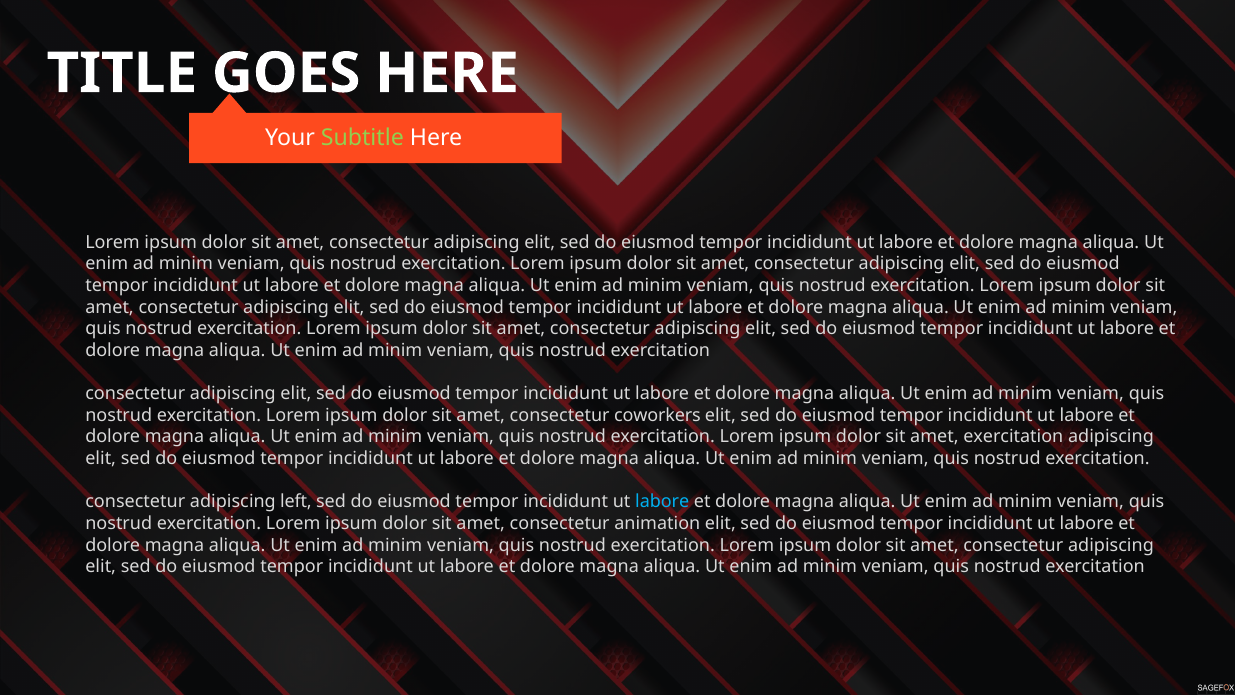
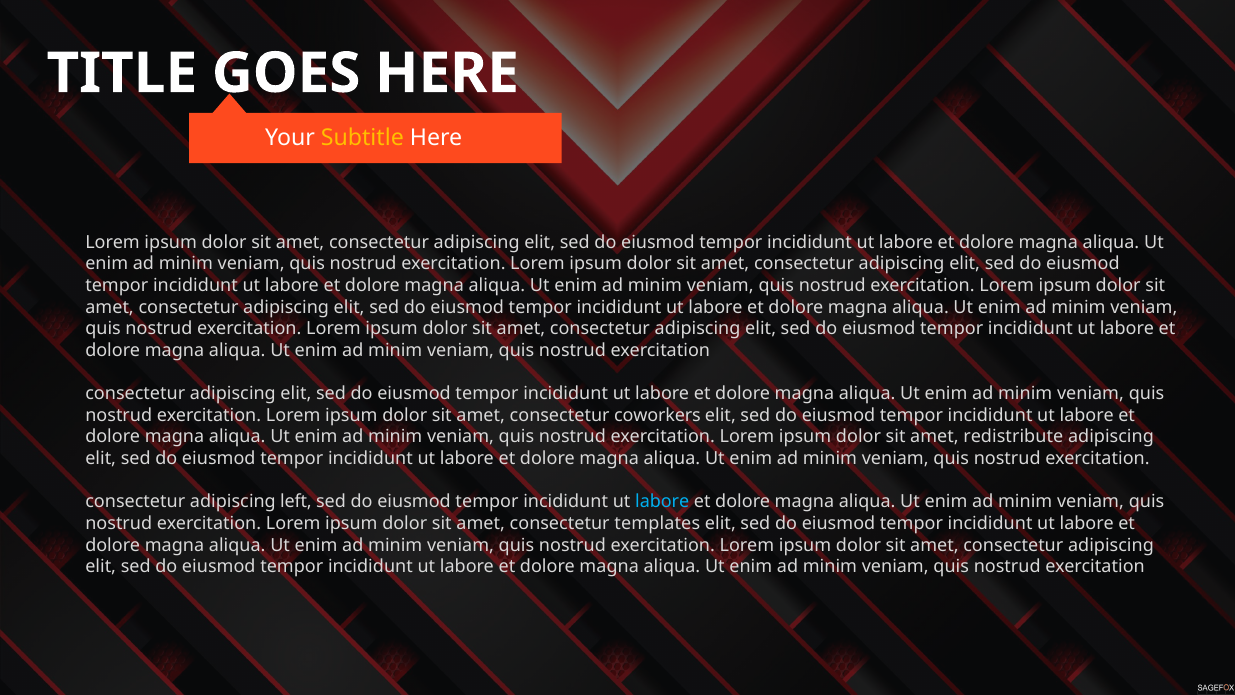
Subtitle colour: light green -> yellow (362, 138)
amet exercitation: exercitation -> redistribute (1013, 437)
animation: animation -> templates (657, 523)
